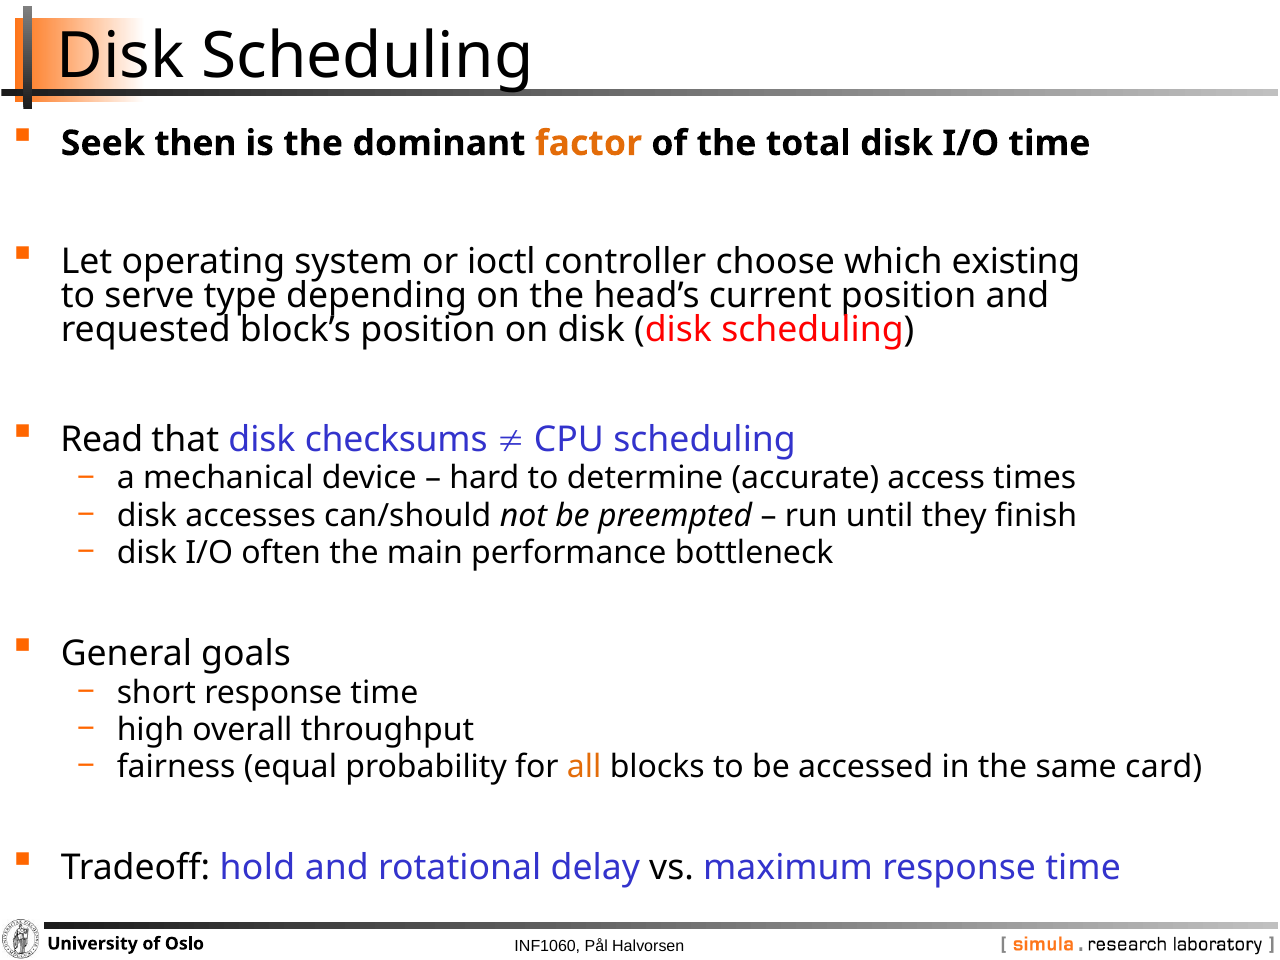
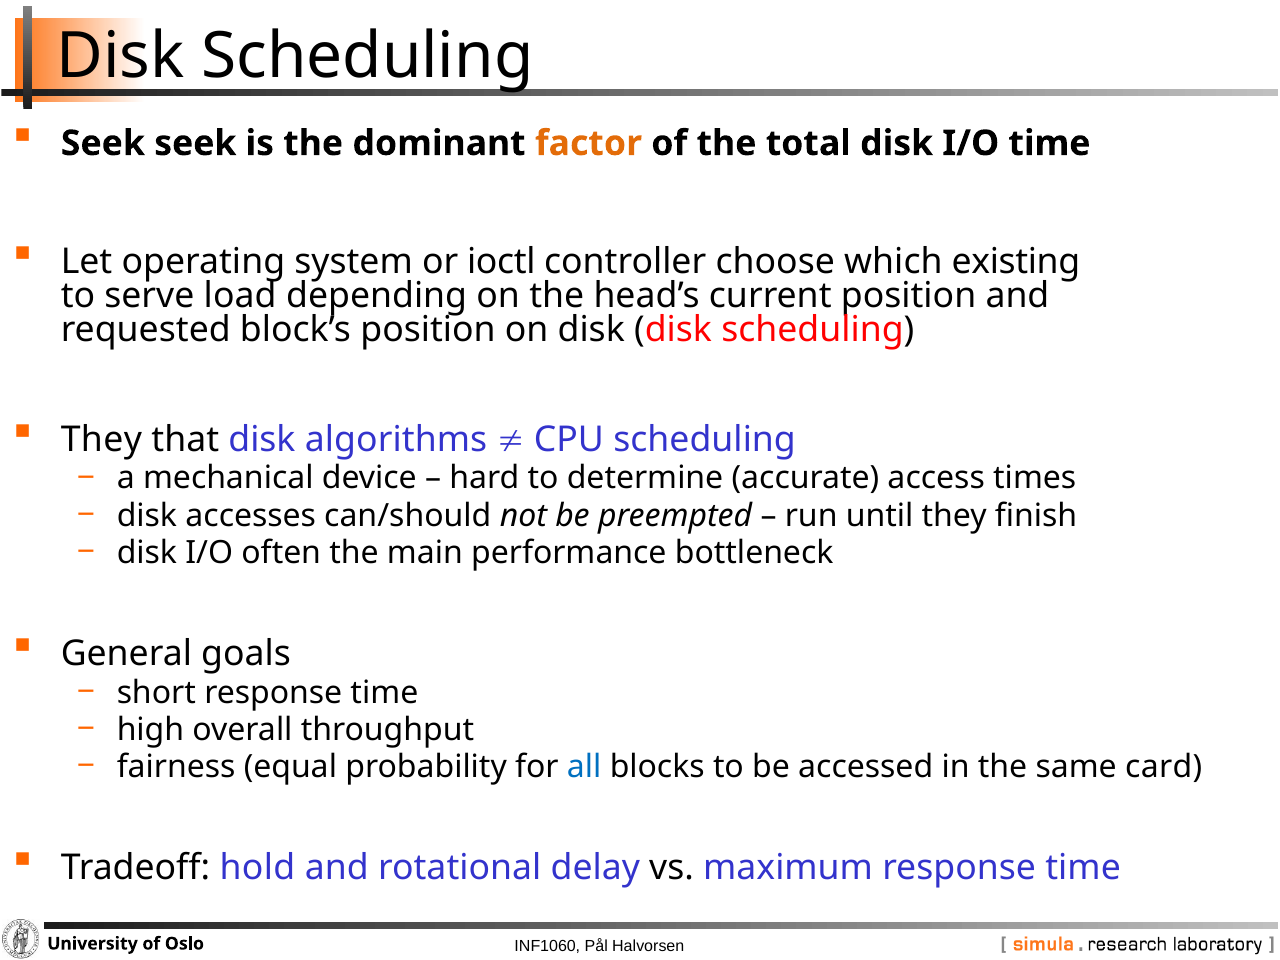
Seek then: then -> seek (195, 143)
type: type -> load (240, 296)
Read: Read -> They (101, 439)
checksums: checksums -> algorithms (396, 439)
all colour: orange -> blue (584, 767)
